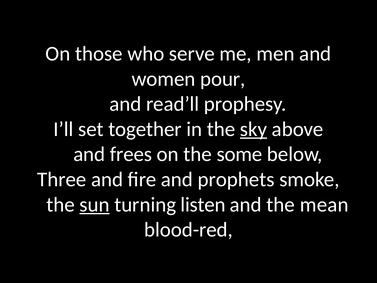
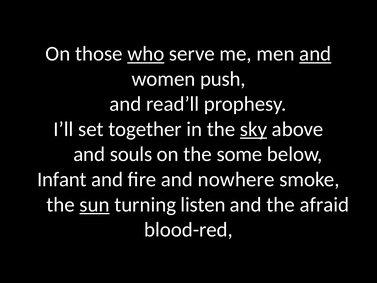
who underline: none -> present (146, 54)
and underline: none -> present (315, 54)
pour: pour -> push (223, 79)
frees: frees -> souls (131, 154)
Three: Three -> Infant (62, 179)
prophets: prophets -> nowhere (236, 179)
mean: mean -> afraid (324, 204)
